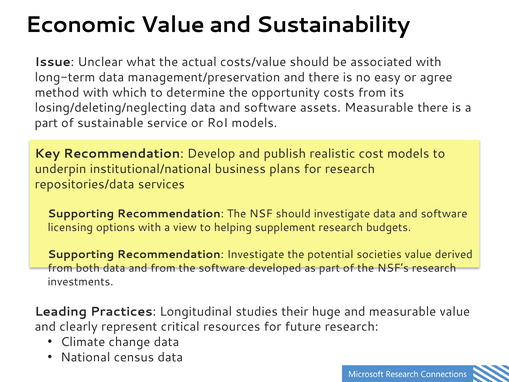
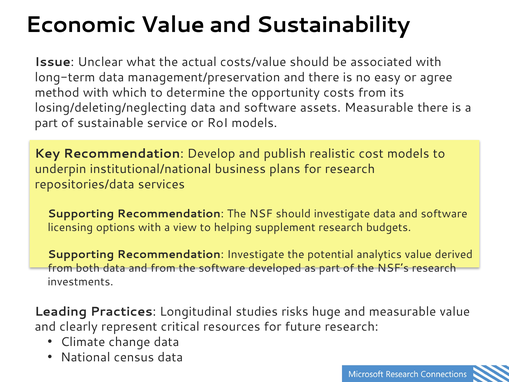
societies: societies -> analytics (379, 254)
their: their -> risks (295, 311)
